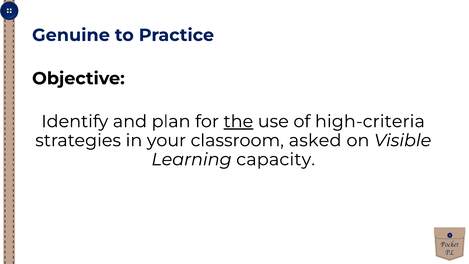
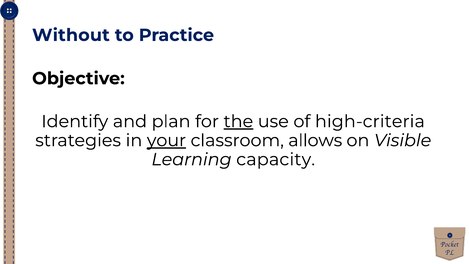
Genuine: Genuine -> Without (71, 35)
your underline: none -> present (166, 140)
asked: asked -> allows (315, 140)
